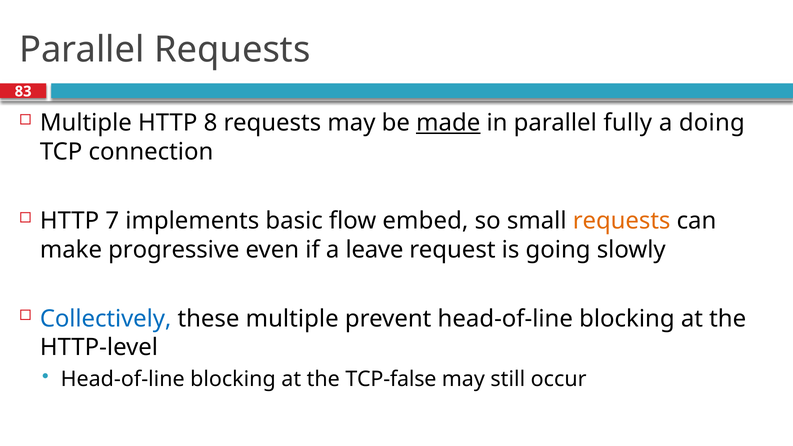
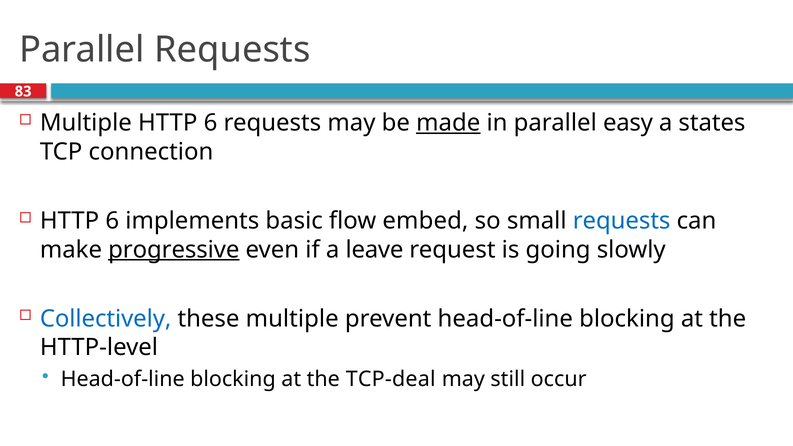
Multiple HTTP 8: 8 -> 6 (210, 123)
fully: fully -> easy (628, 123)
doing: doing -> states (712, 123)
7: 7 -> 6 (112, 221)
requests colour: orange -> blue (622, 221)
progressive underline: none -> present (174, 250)
TCP-false: TCP-false -> TCP-deal (391, 379)
